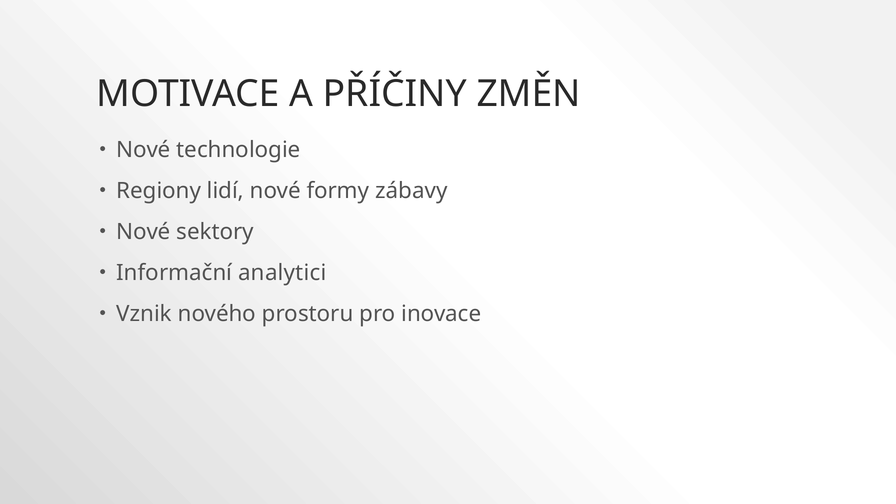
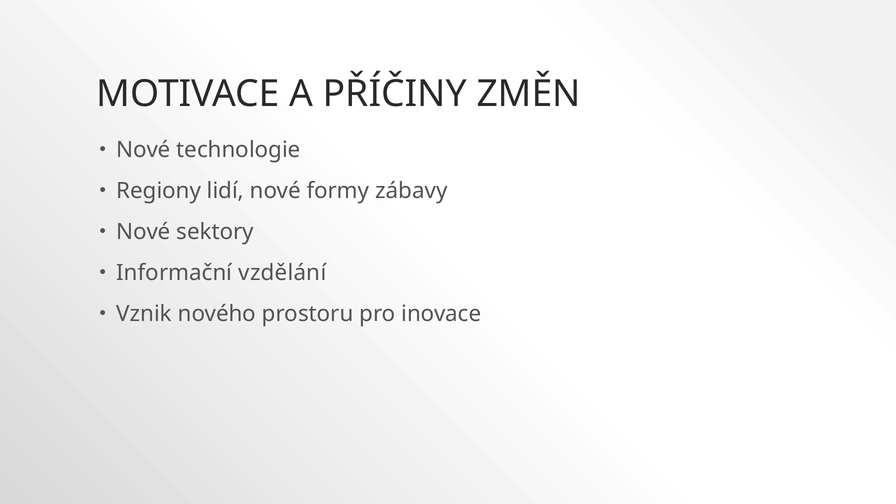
analytici: analytici -> vzdělání (282, 273)
